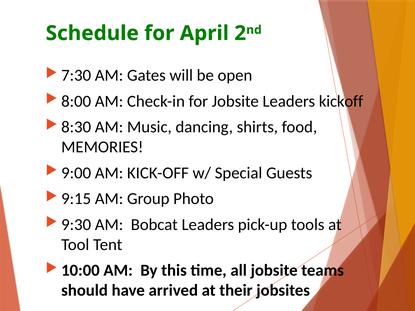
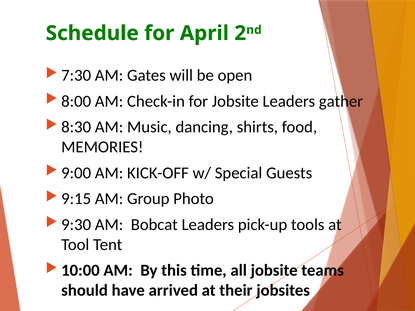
kickoff: kickoff -> gather (341, 101)
